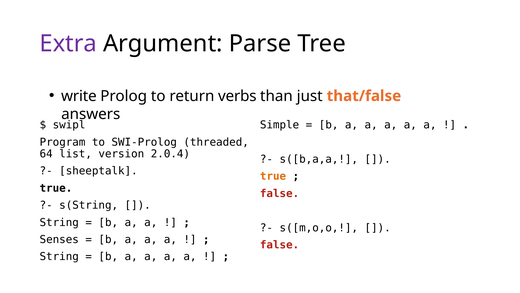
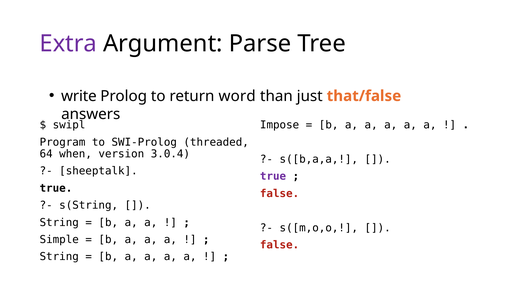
verbs: verbs -> word (237, 96)
Simple: Simple -> Impose (280, 125)
list: list -> when (76, 154)
2.0.4: 2.0.4 -> 3.0.4 (170, 154)
true colour: orange -> purple (273, 176)
Senses: Senses -> Simple (59, 239)
